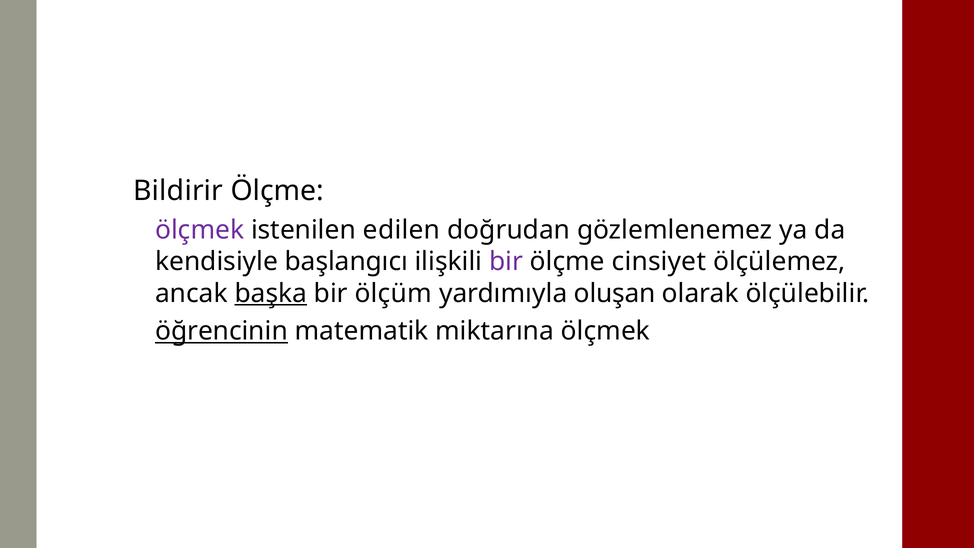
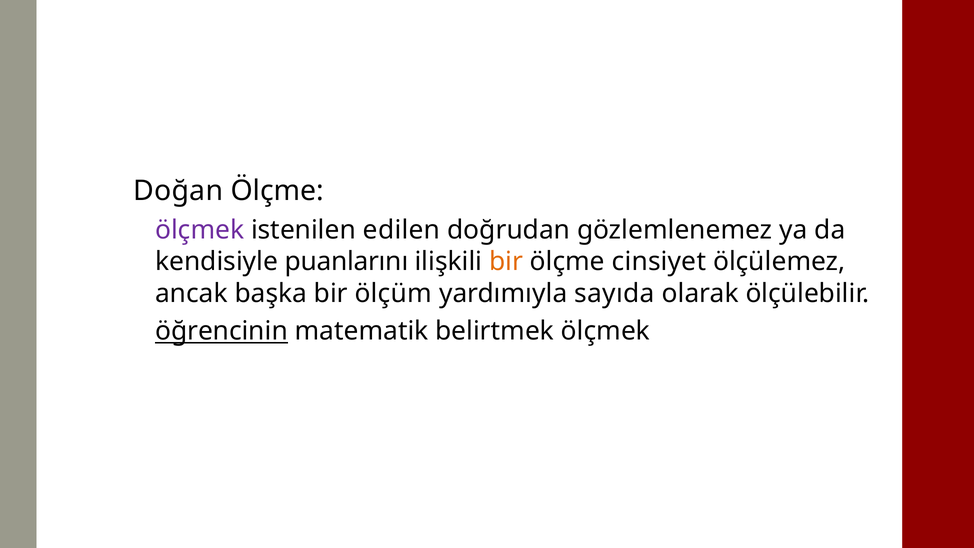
Bildirir: Bildirir -> Doğan (178, 191)
başlangıcı: başlangıcı -> puanlarını (347, 262)
bir colour: purple -> orange (506, 262)
başka underline: present -> none (271, 293)
oluşan: oluşan -> sayıda (614, 293)
miktarına: miktarına -> belirtmek (495, 331)
